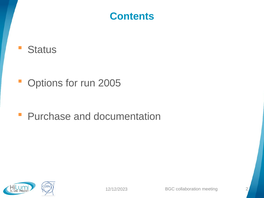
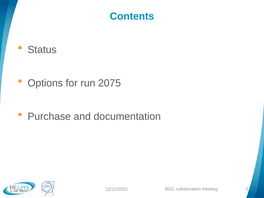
2005: 2005 -> 2075 (110, 83)
